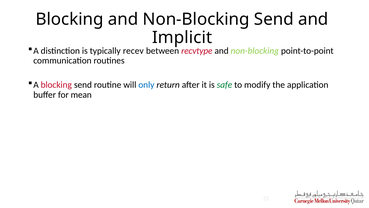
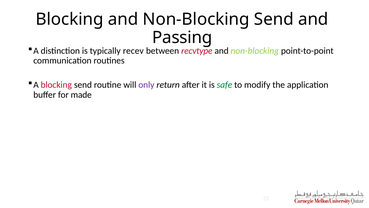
Implicit: Implicit -> Passing (182, 37)
only colour: blue -> purple (146, 85)
mean: mean -> made (81, 95)
